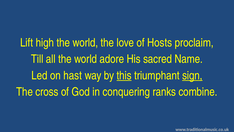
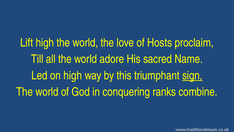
on hast: hast -> high (73, 75)
this underline: present -> none (124, 75)
cross: cross -> world (47, 92)
